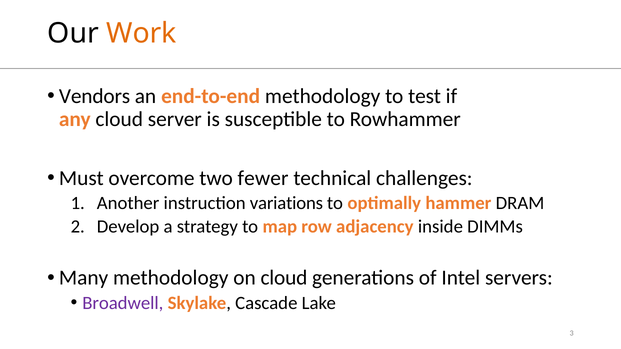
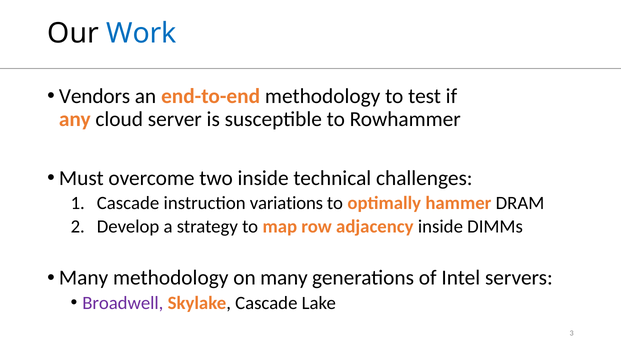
Work colour: orange -> blue (141, 34)
two fewer: fewer -> inside (263, 178)
Another: Another -> Cascade (128, 203)
on cloud: cloud -> many (284, 278)
